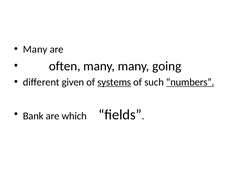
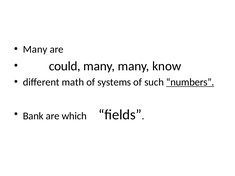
often: often -> could (65, 66)
going: going -> know (167, 66)
given: given -> math (73, 82)
systems underline: present -> none (114, 82)
